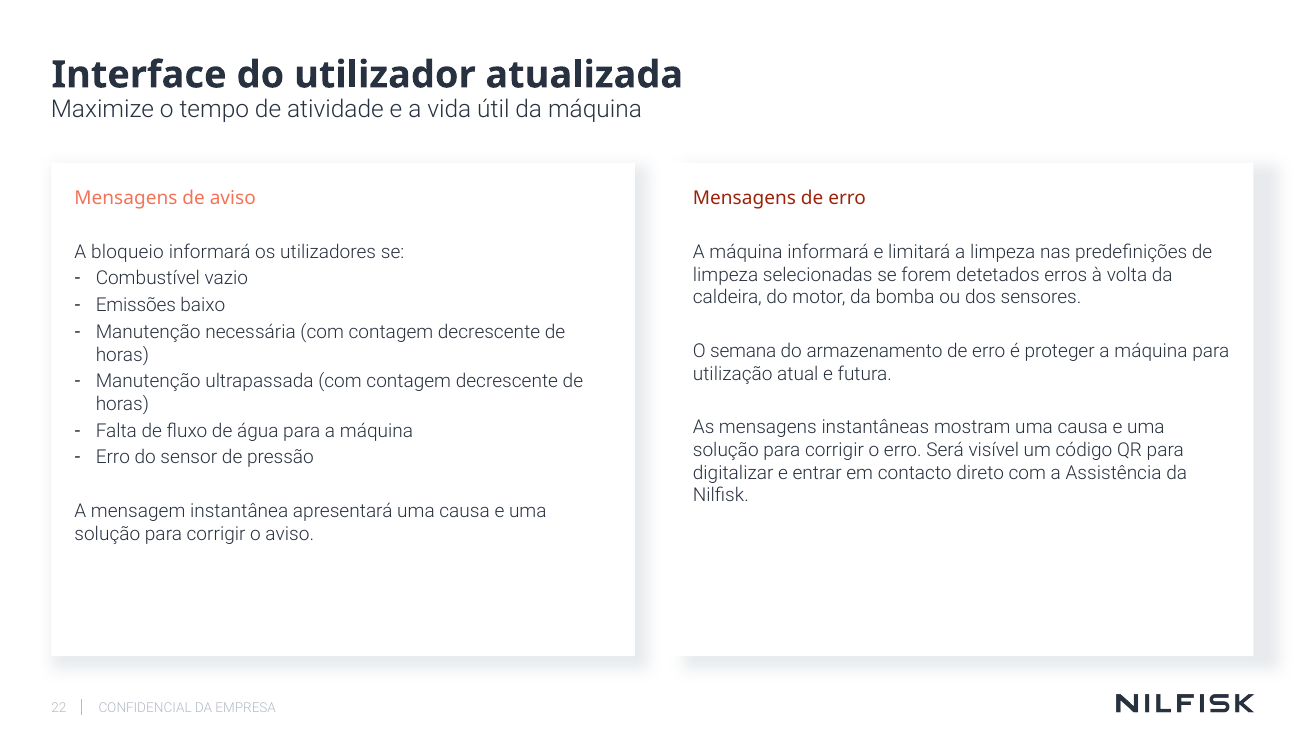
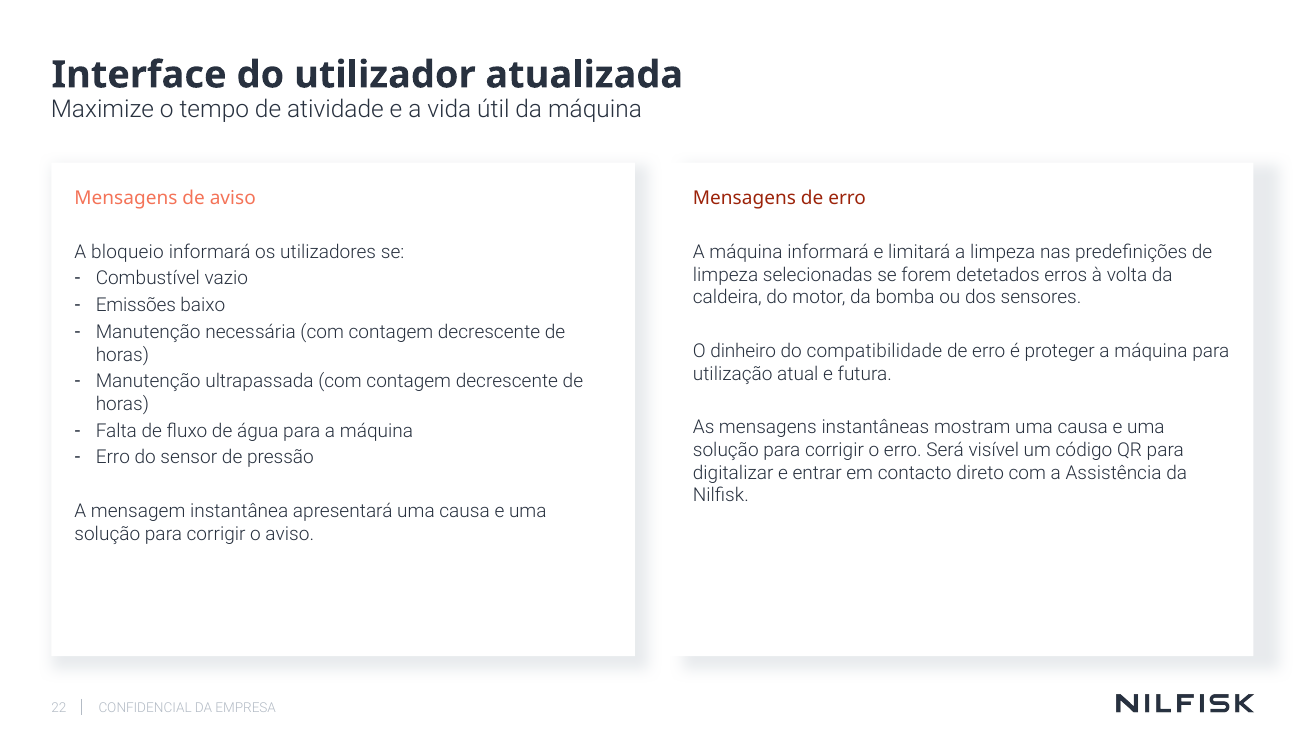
semana: semana -> dinheiro (743, 351)
armazenamento: armazenamento -> compatibilidade (874, 351)
